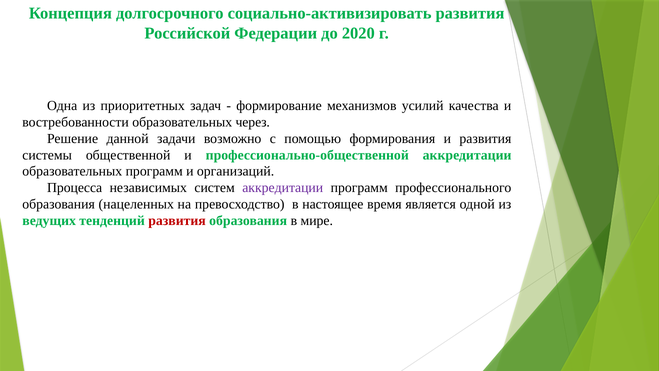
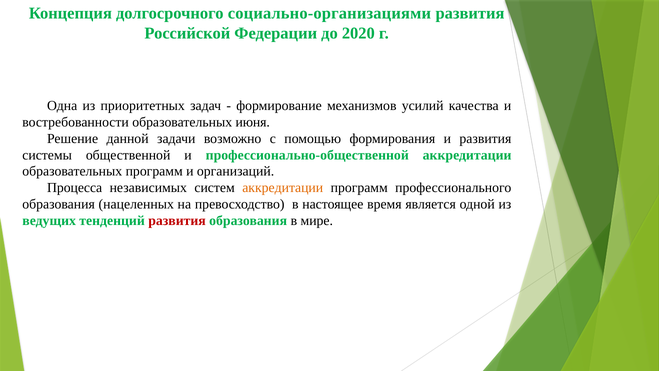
социально-активизировать: социально-активизировать -> социально-организациями (329, 14)
через: через -> июня (253, 122)
аккредитации colour: purple -> orange (283, 188)
